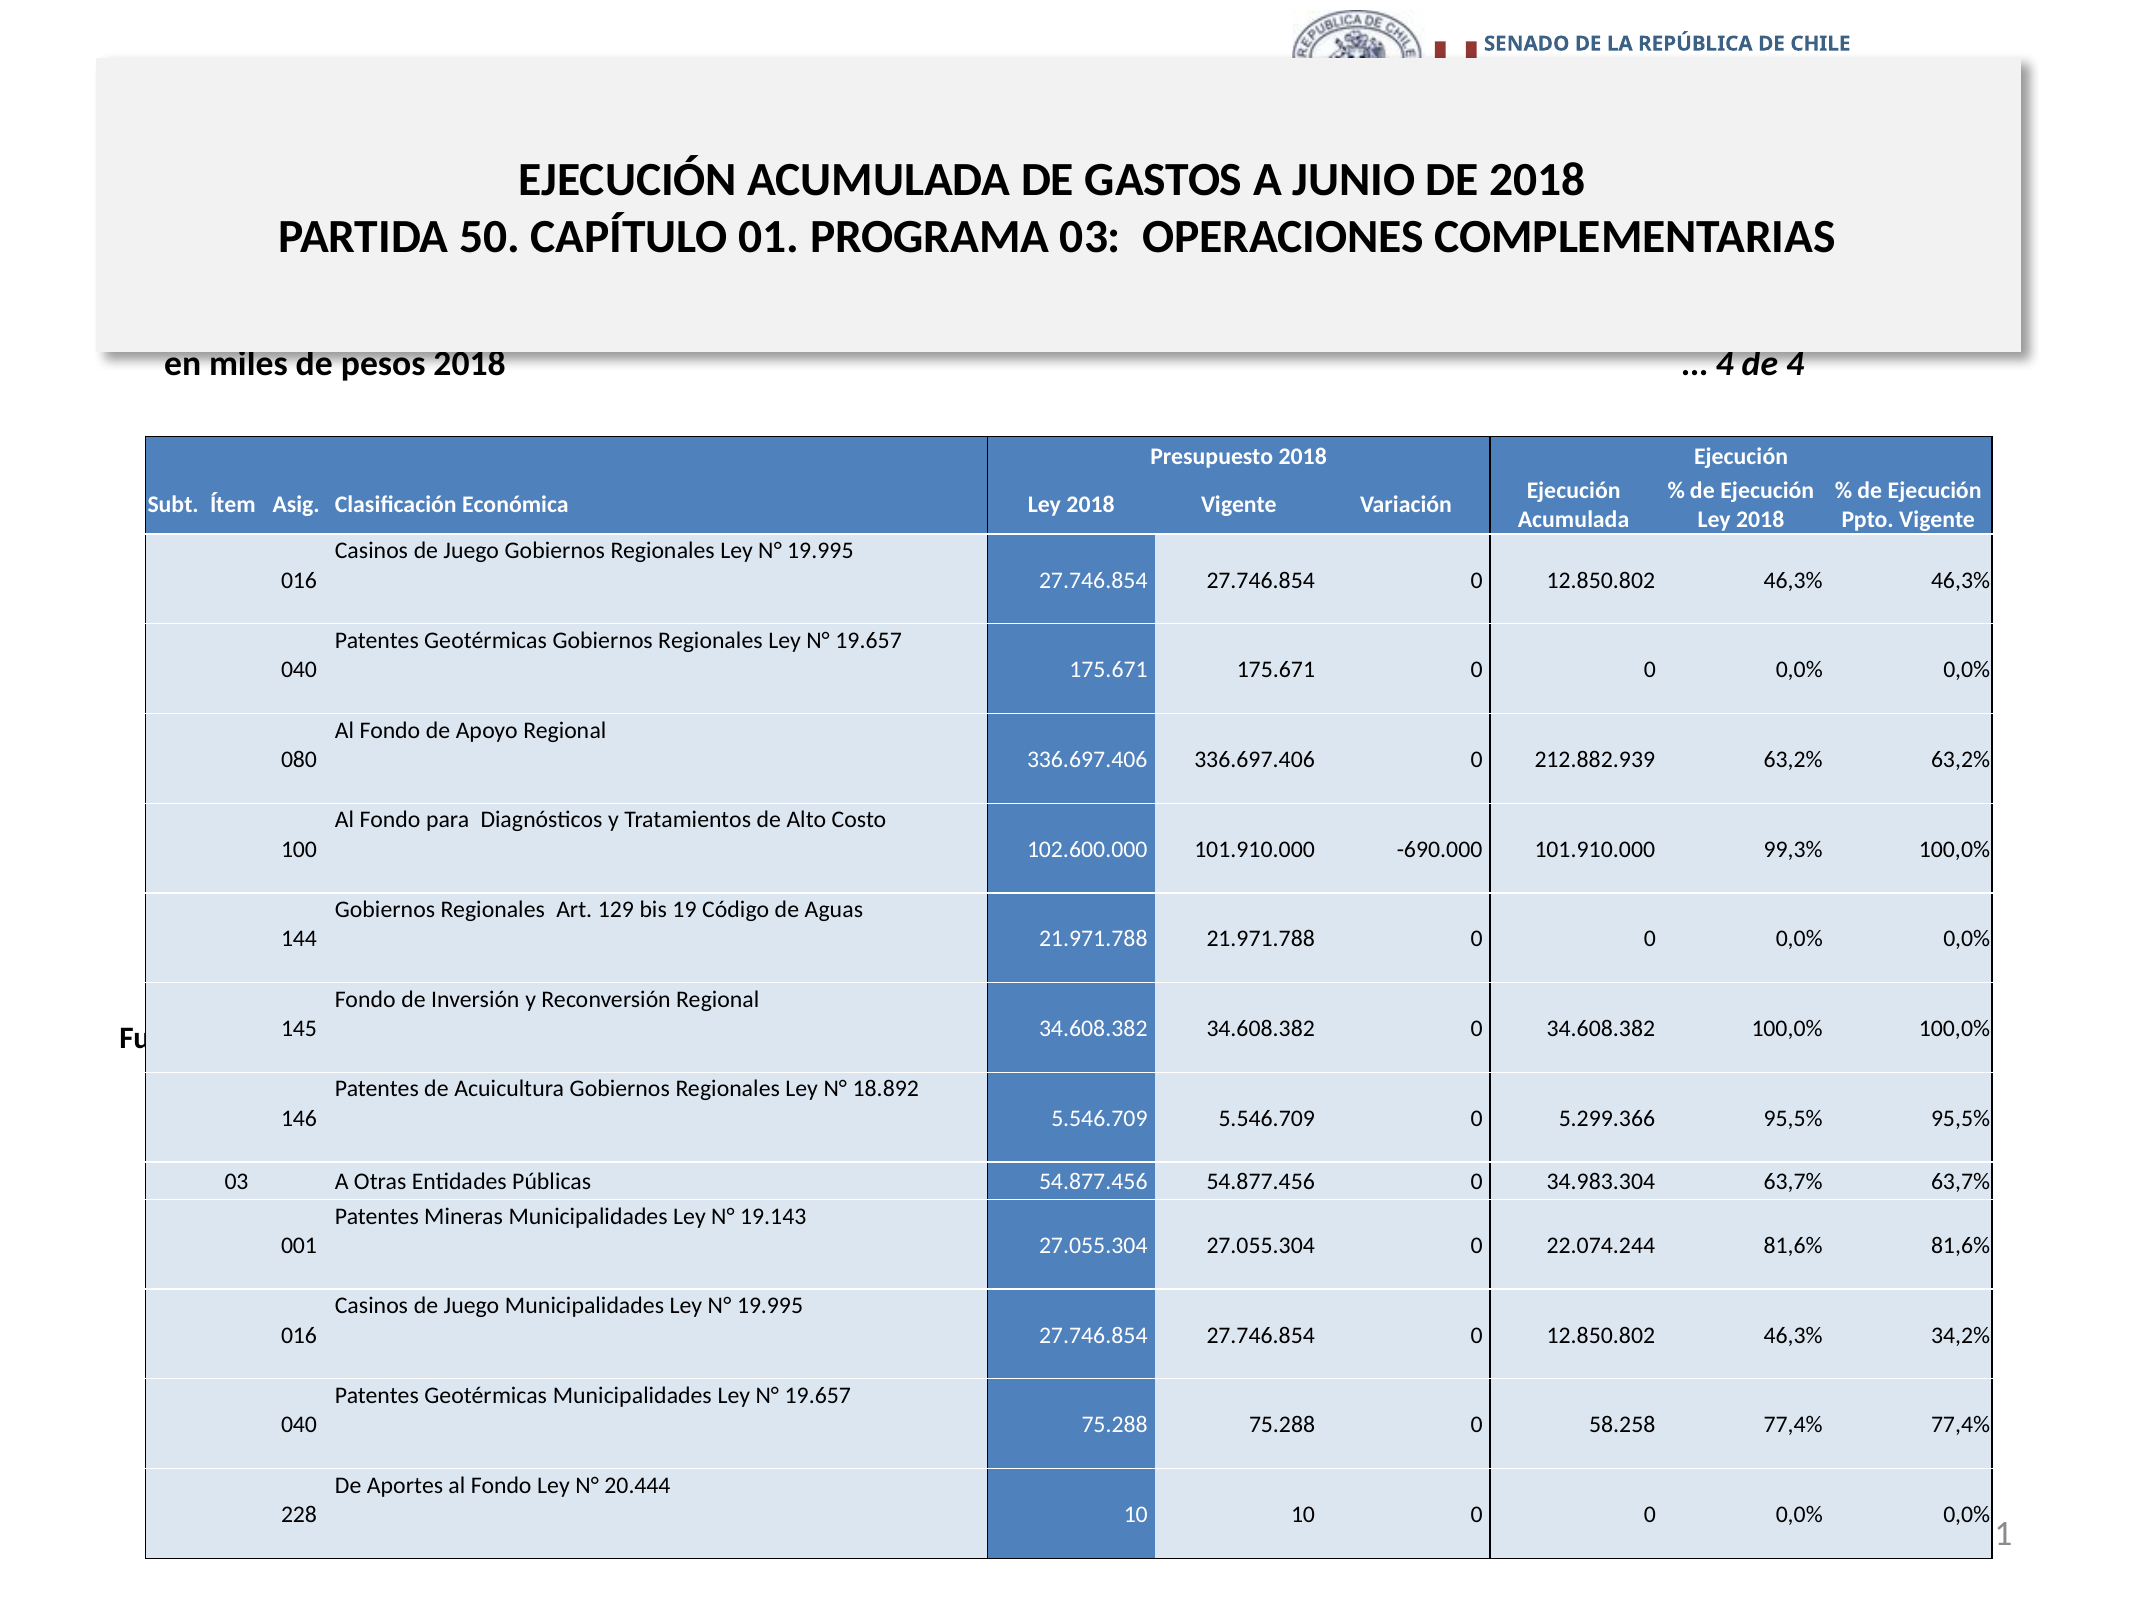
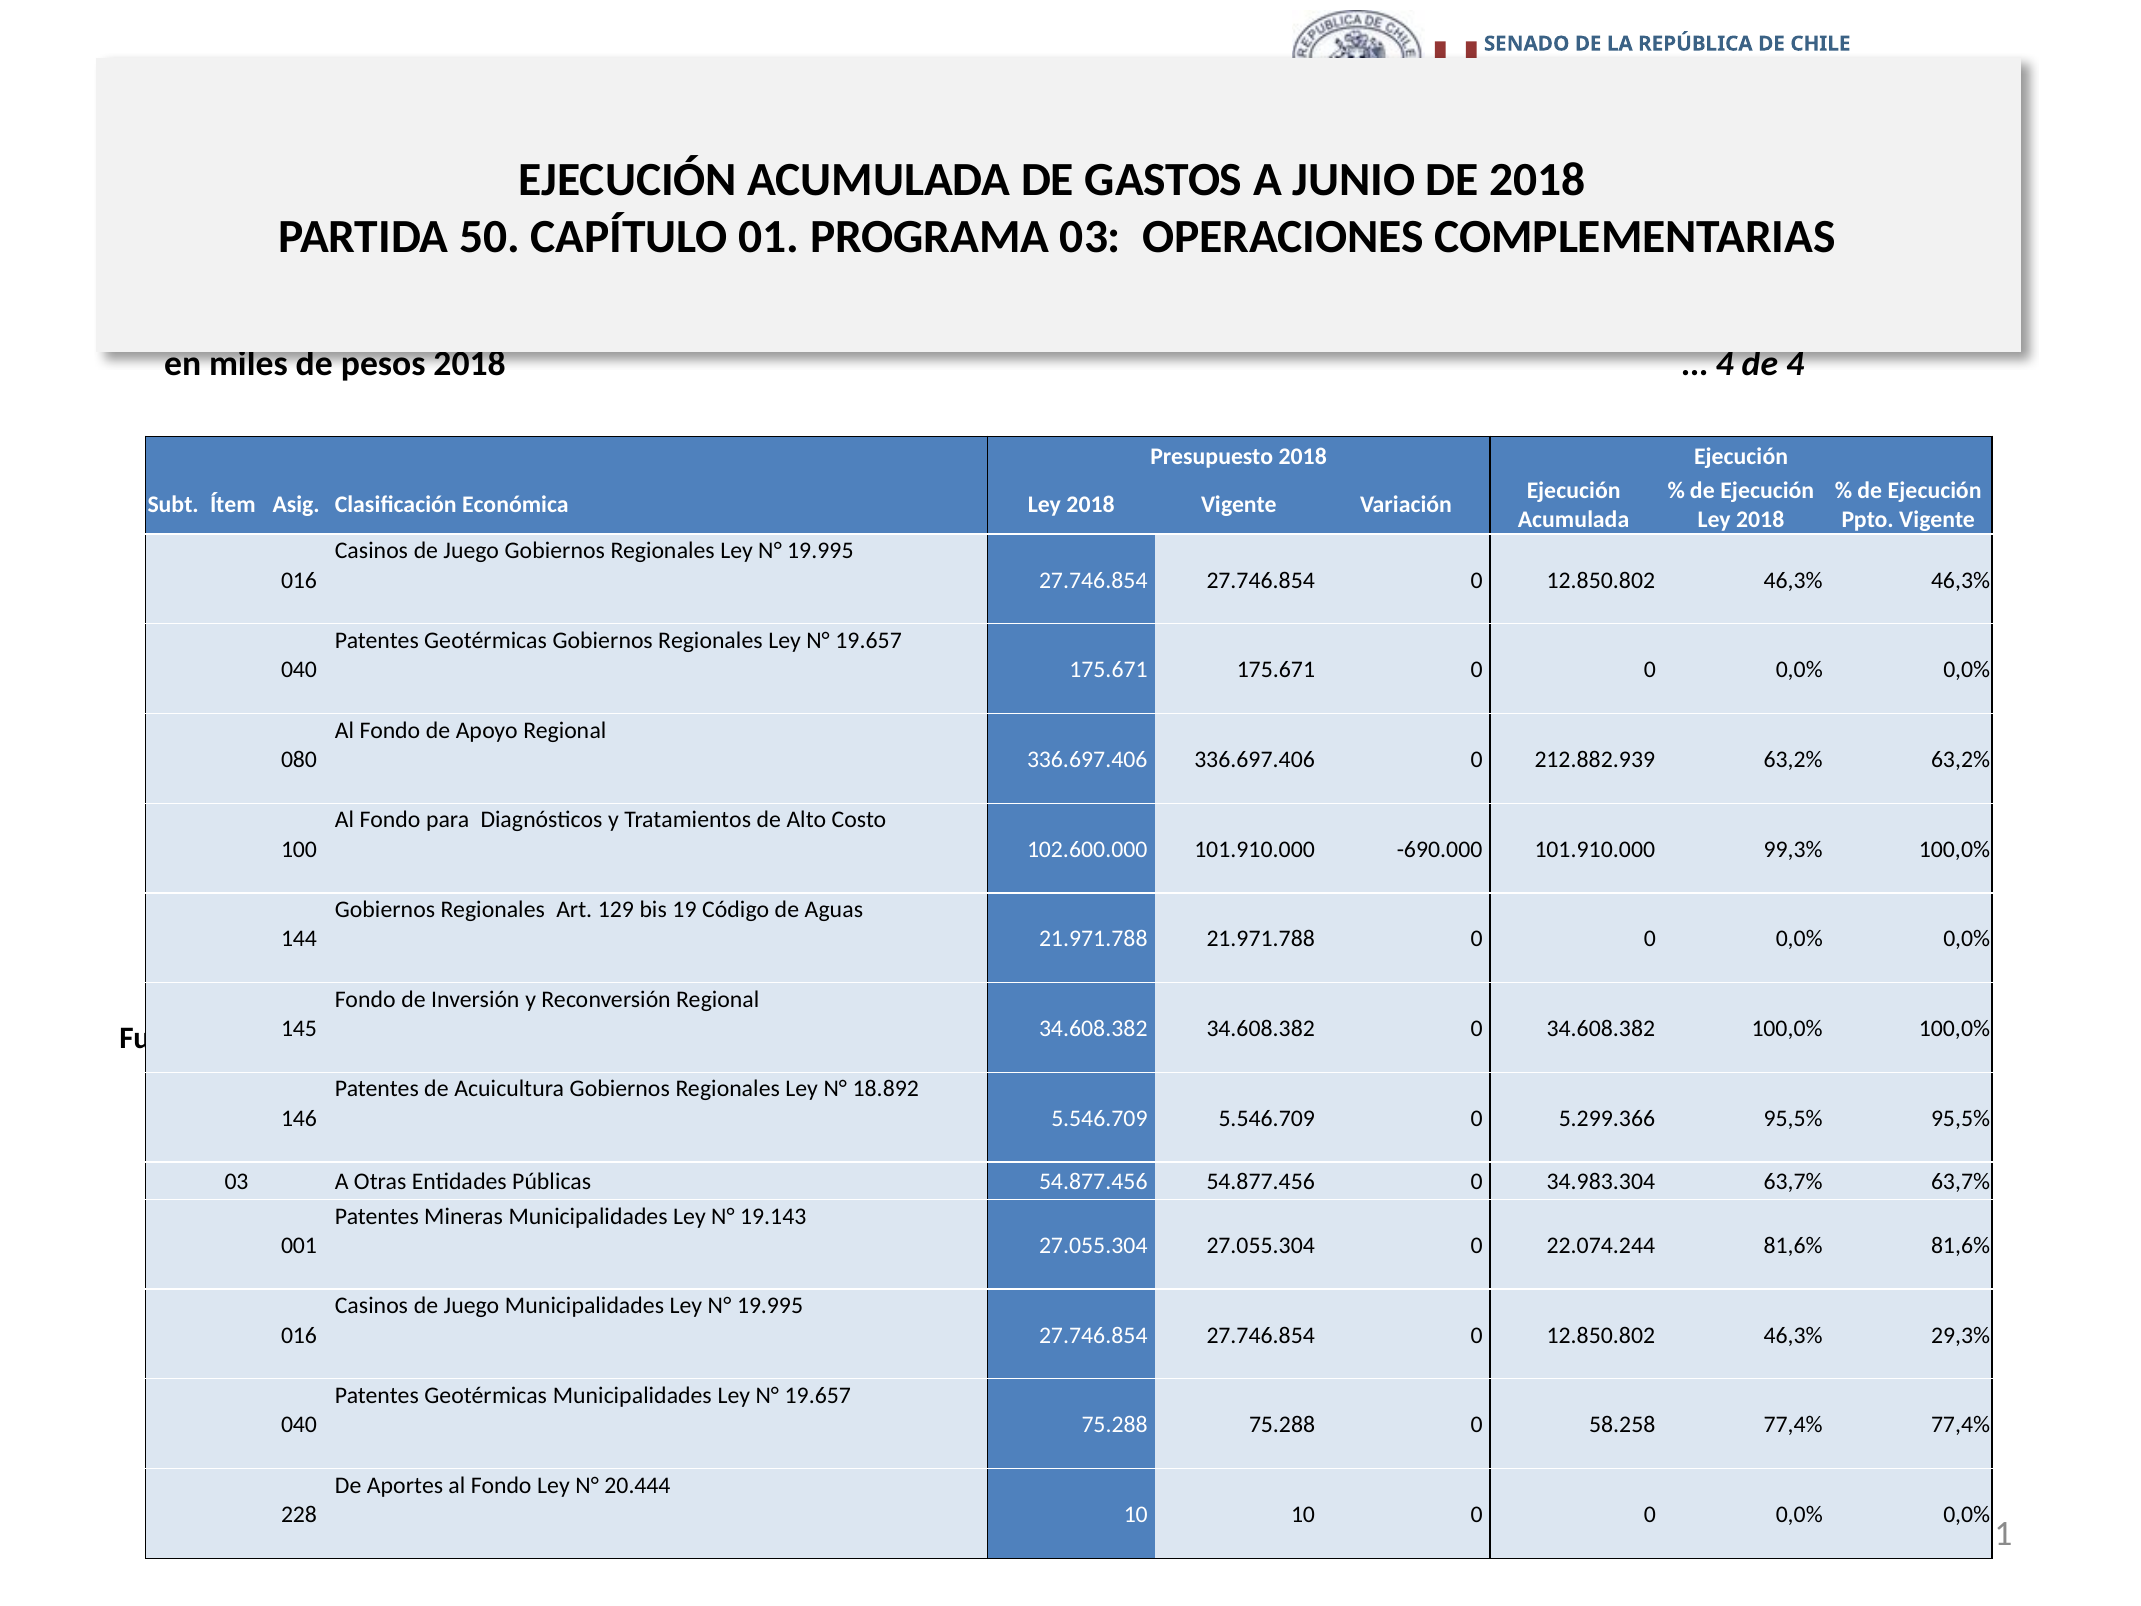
34,2%: 34,2% -> 29,3% (1961, 1335)
